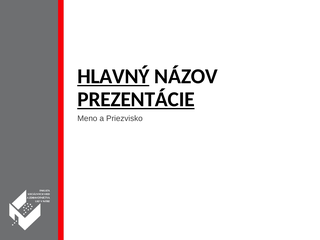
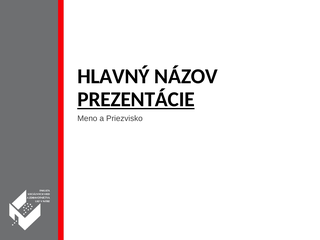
HLAVNÝ underline: present -> none (113, 76)
